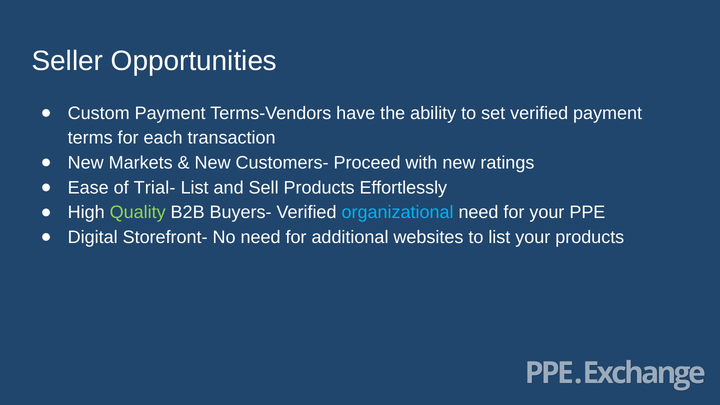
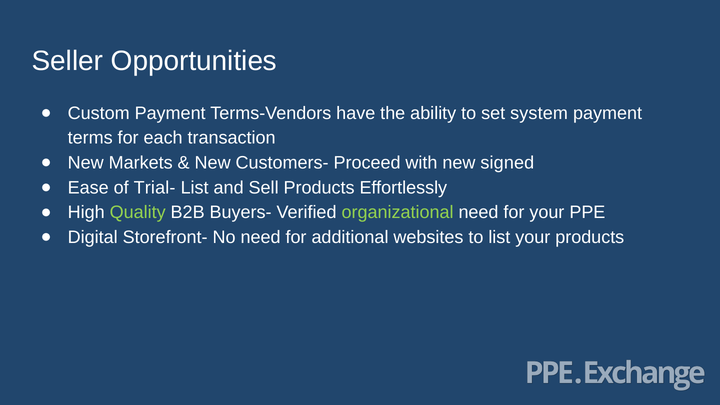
set verified: verified -> system (539, 113)
ratings: ratings -> signed (507, 163)
organizational colour: light blue -> light green (398, 213)
